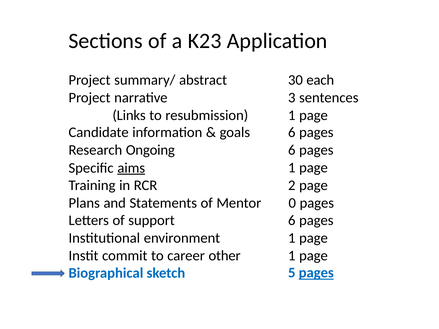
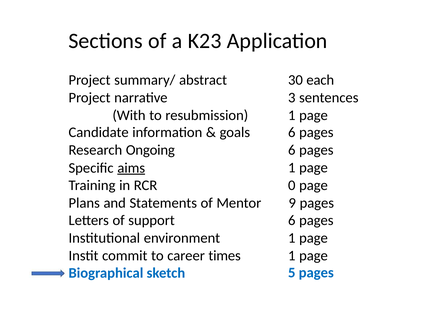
Links: Links -> With (129, 115)
2: 2 -> 0 (292, 186)
0: 0 -> 9 (292, 203)
other: other -> times (225, 256)
pages underline: present -> none (316, 273)
